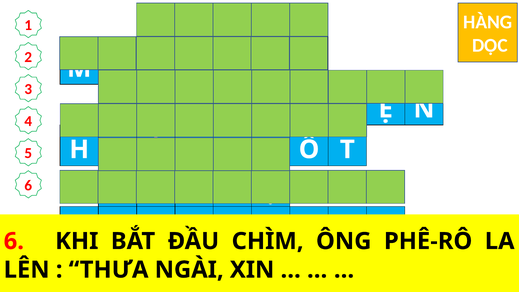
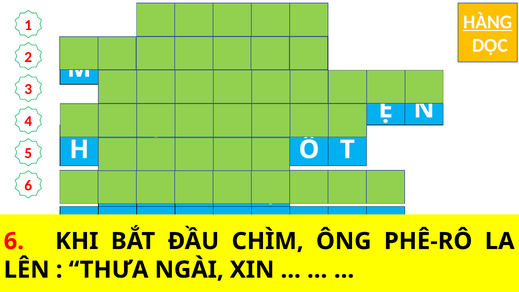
HÀNG underline: none -> present (488, 22)
